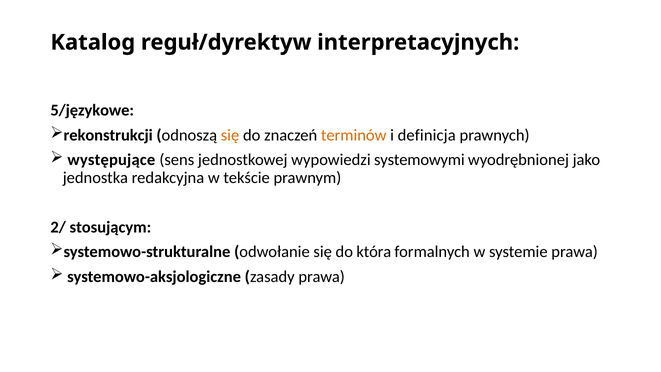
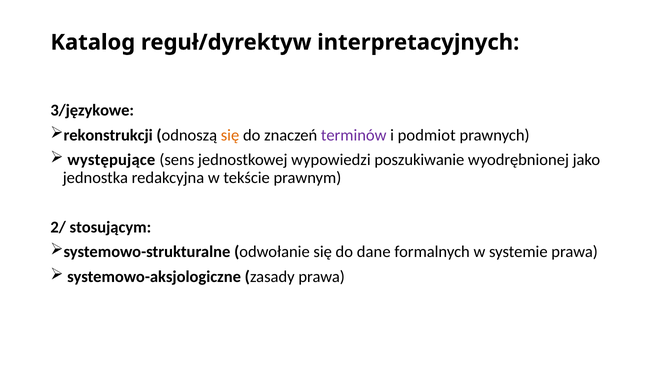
5/językowe: 5/językowe -> 3/językowe (92, 110)
terminów colour: orange -> purple (354, 135)
definicja: definicja -> podmiot (427, 135)
systemowymi: systemowymi -> poszukiwanie (419, 160)
która: która -> dane (374, 252)
